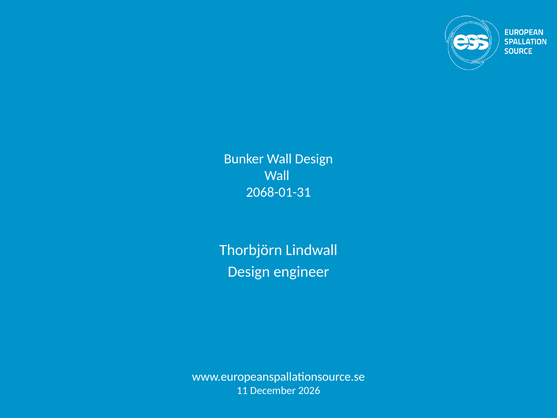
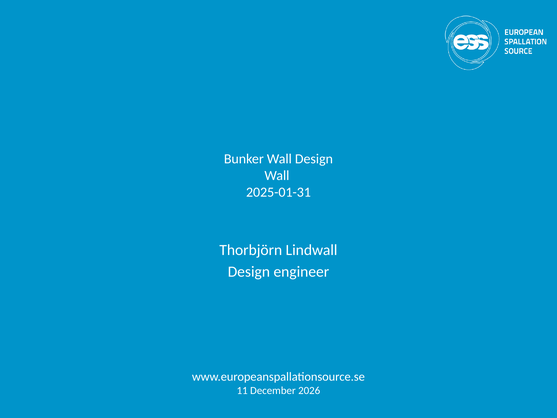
2068-01-31: 2068-01-31 -> 2025-01-31 (278, 192)
